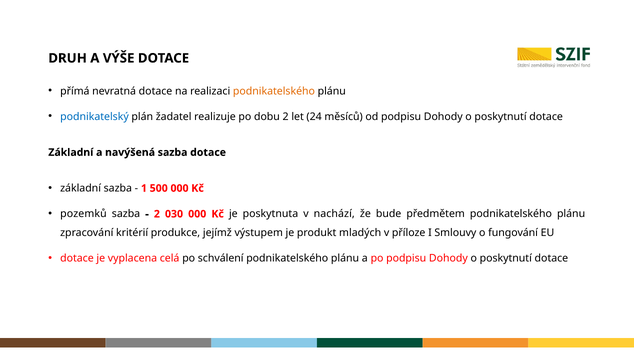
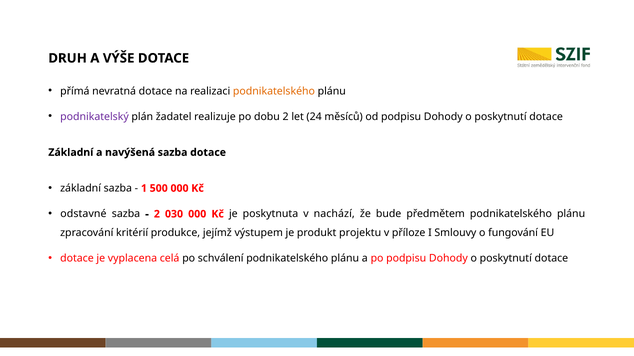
podnikatelský colour: blue -> purple (95, 117)
pozemků: pozemků -> odstavné (83, 214)
mladých: mladých -> projektu (360, 233)
